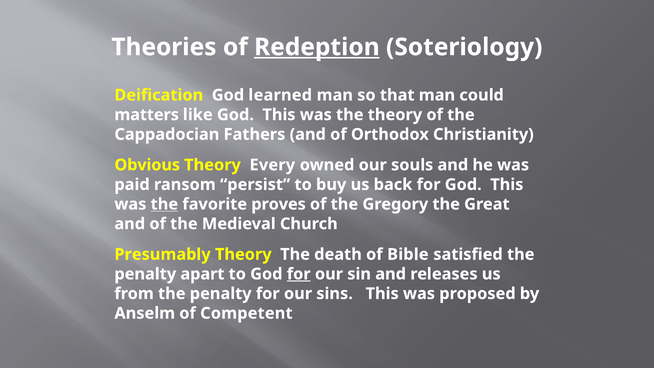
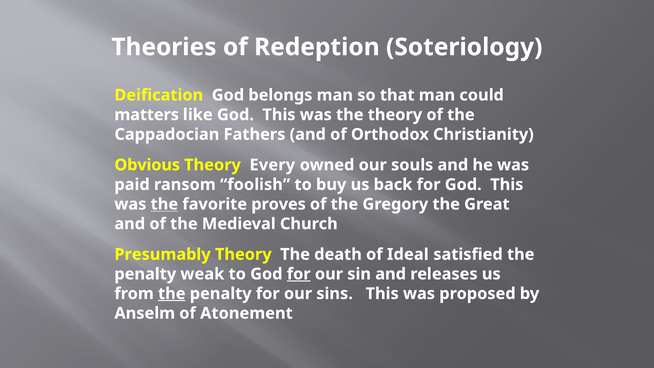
Redeption underline: present -> none (317, 47)
learned: learned -> belongs (280, 95)
persist: persist -> foolish (255, 185)
Bible: Bible -> Ideal (408, 254)
apart: apart -> weak (202, 274)
the underline: none -> present (172, 294)
Competent: Competent -> Atonement (246, 313)
